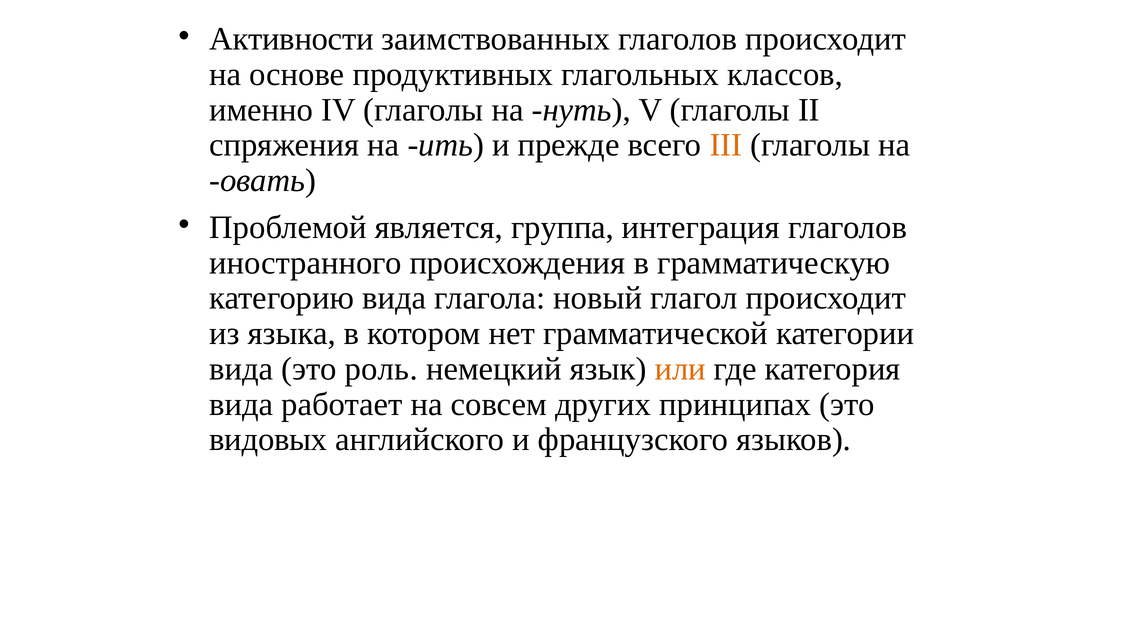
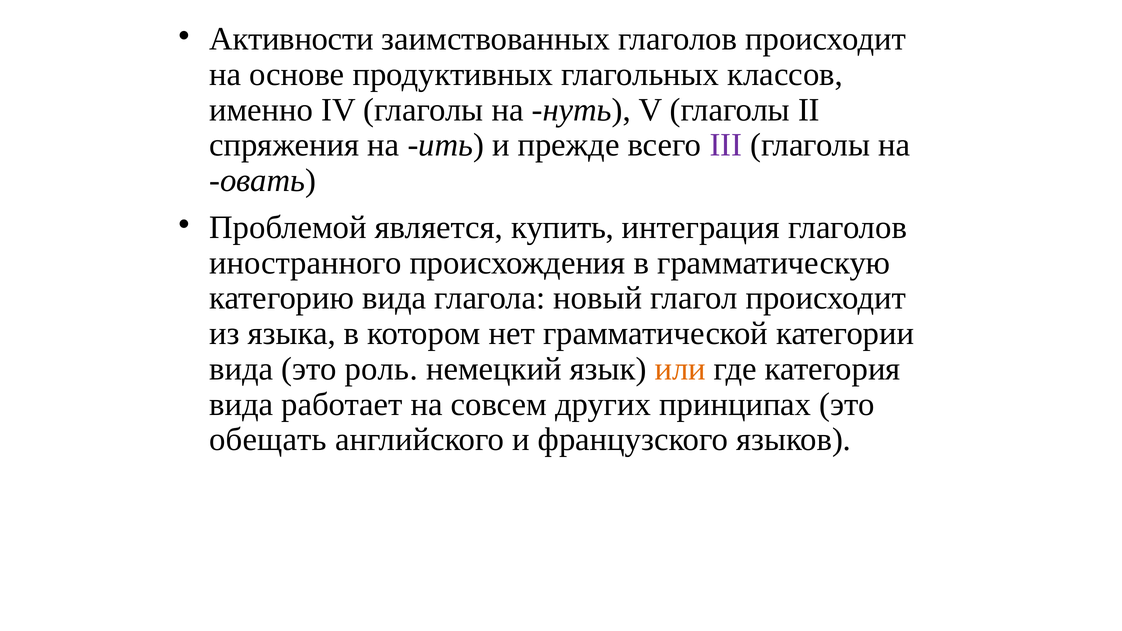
III colour: orange -> purple (726, 145)
группа: группа -> купить (563, 228)
видовых: видовых -> обещать (268, 440)
